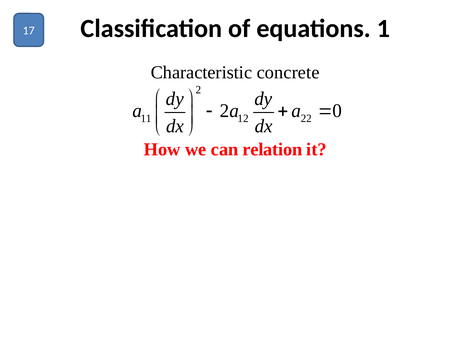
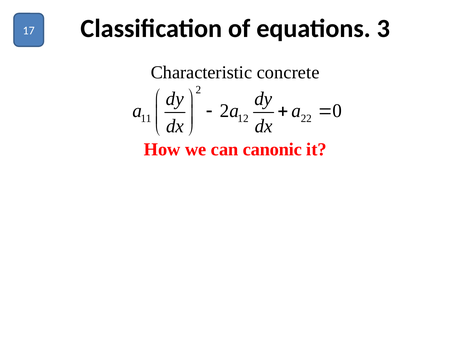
1: 1 -> 3 (383, 29)
relation: relation -> canonic (272, 150)
